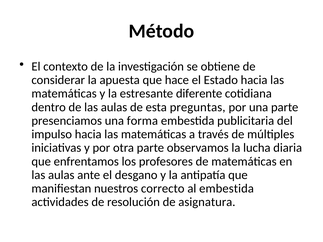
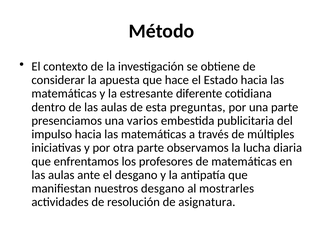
forma: forma -> varios (142, 121)
nuestros correcto: correcto -> desgano (163, 189)
al embestida: embestida -> mostrarles (227, 189)
